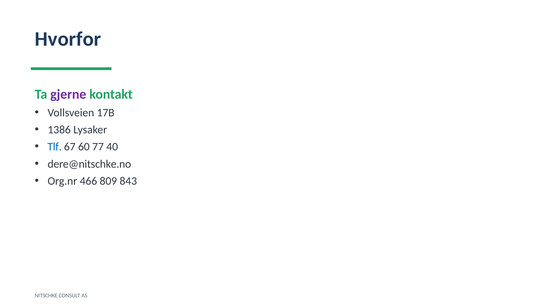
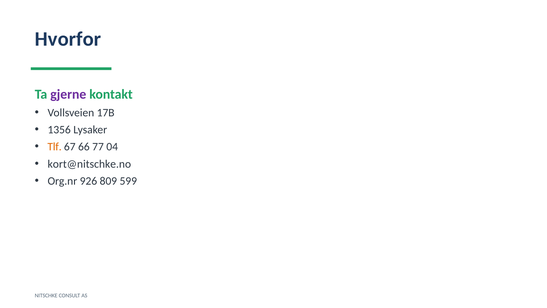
1386: 1386 -> 1356 (59, 130)
Tlf colour: blue -> orange (55, 147)
60: 60 -> 66 (84, 147)
40: 40 -> 04 (112, 147)
dere@nitschke.no: dere@nitschke.no -> kort@nitschke.no (89, 164)
466: 466 -> 926 (88, 181)
843: 843 -> 599 (128, 181)
